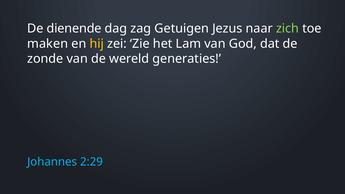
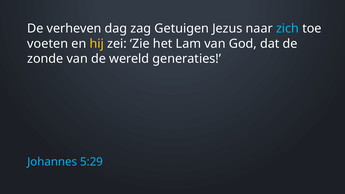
dienende: dienende -> verheven (74, 29)
zich colour: light green -> light blue (288, 29)
maken: maken -> voeten (48, 44)
2:29: 2:29 -> 5:29 (91, 162)
